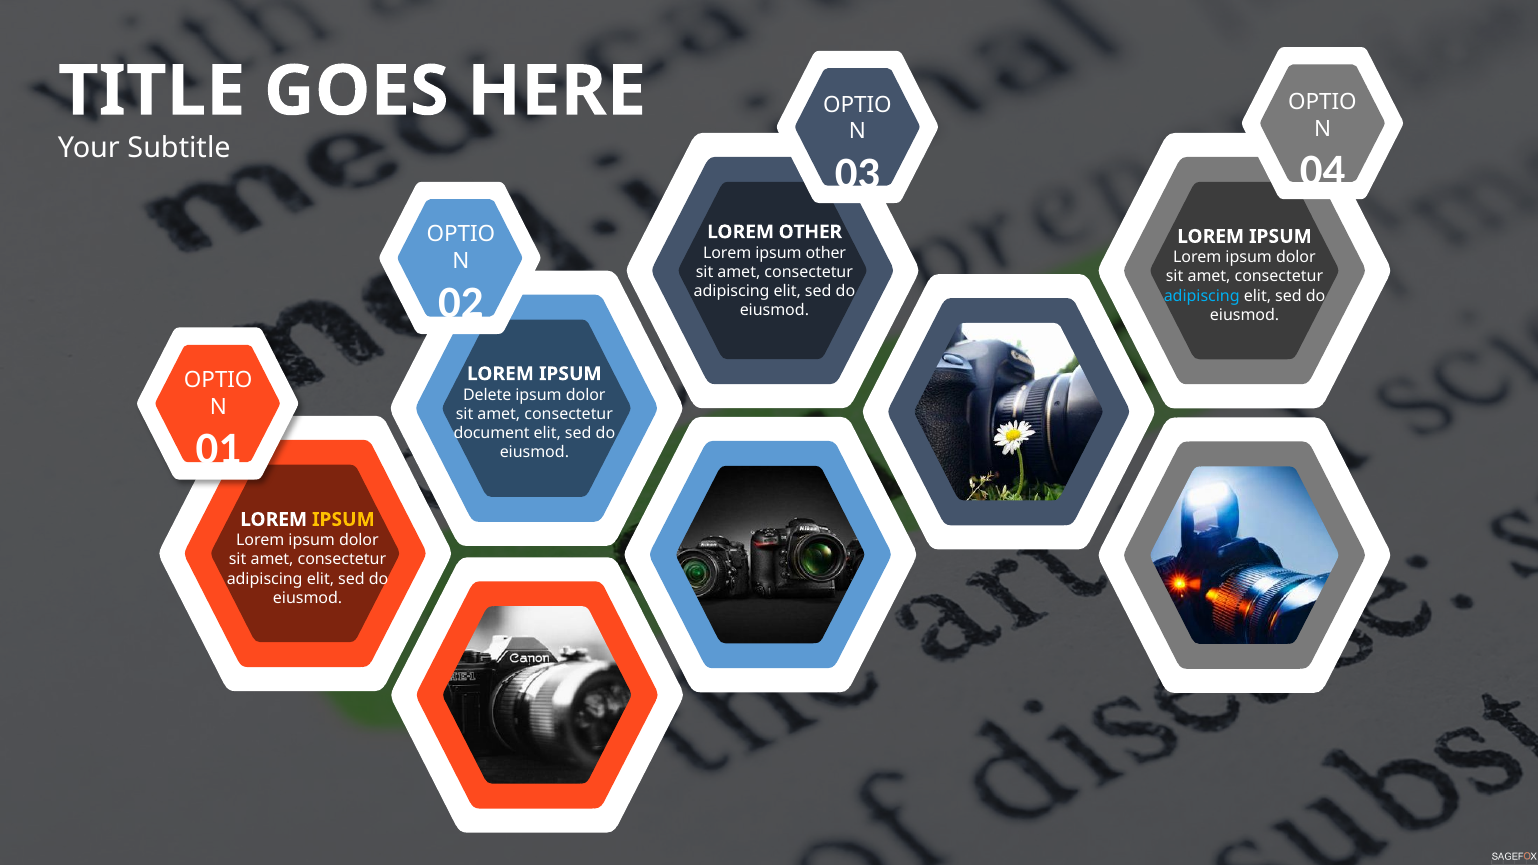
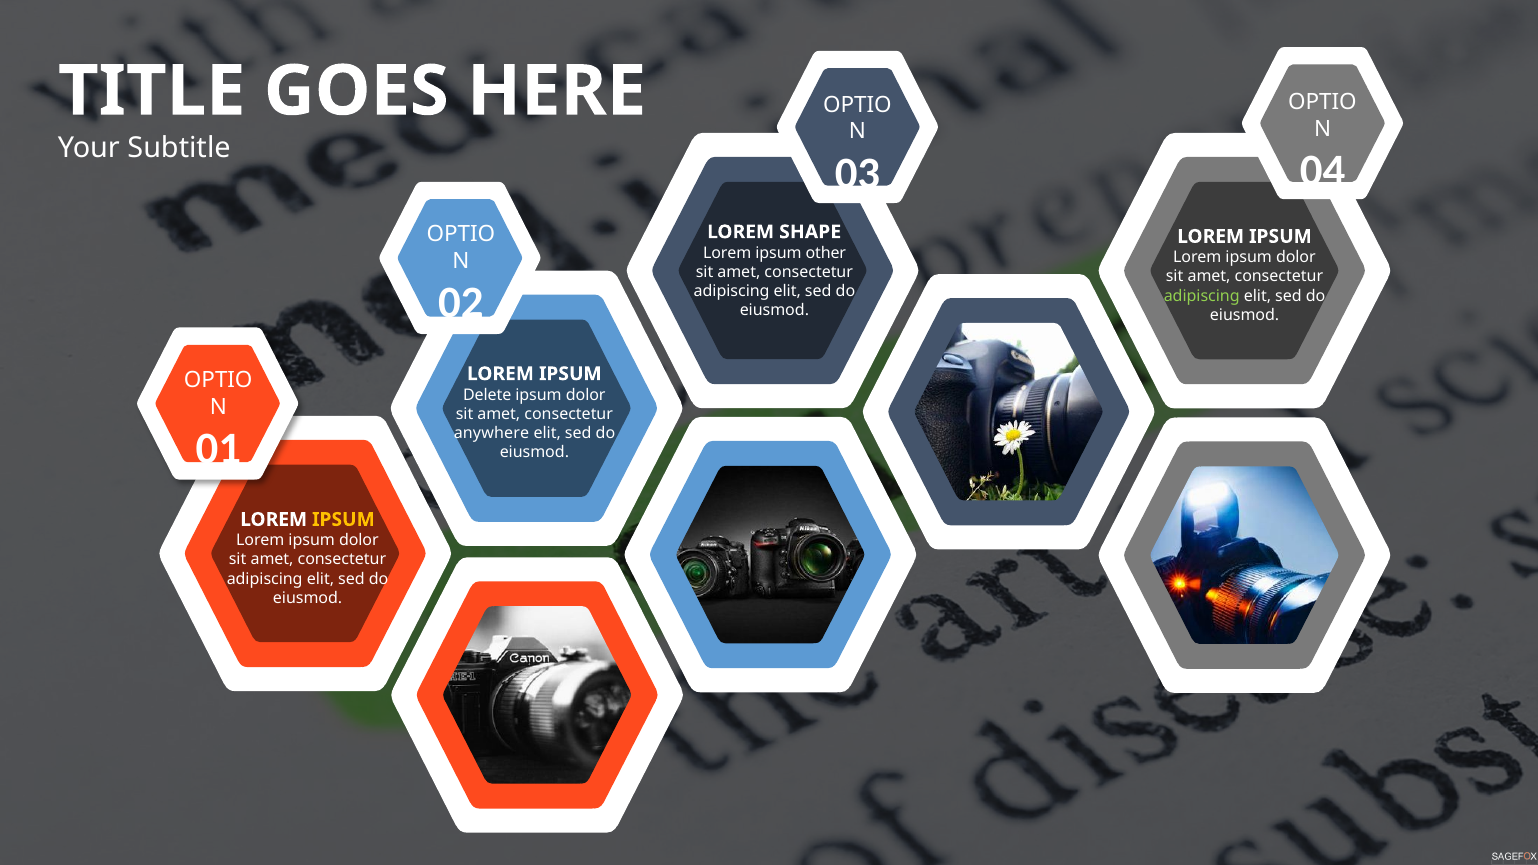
LOREM OTHER: OTHER -> SHAPE (810, 232)
adipiscing colour: light blue -> light green (1202, 296)
document: document -> anywhere (491, 433)
